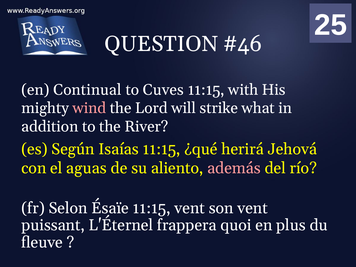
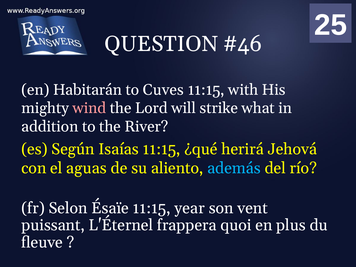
Continual: Continual -> Habitarán (87, 90)
además colour: pink -> light blue (234, 168)
11:15 vent: vent -> year (190, 208)
